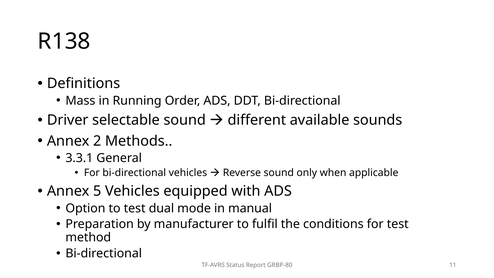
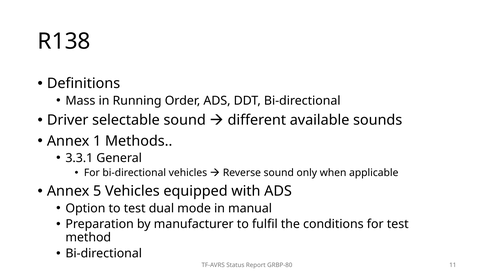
2: 2 -> 1 (97, 141)
